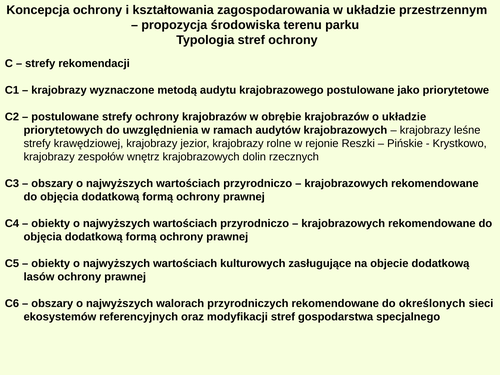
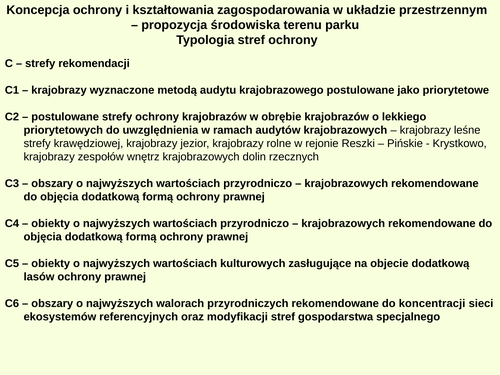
o układzie: układzie -> lekkiego (404, 117)
określonych: określonych -> koncentracji (432, 303)
